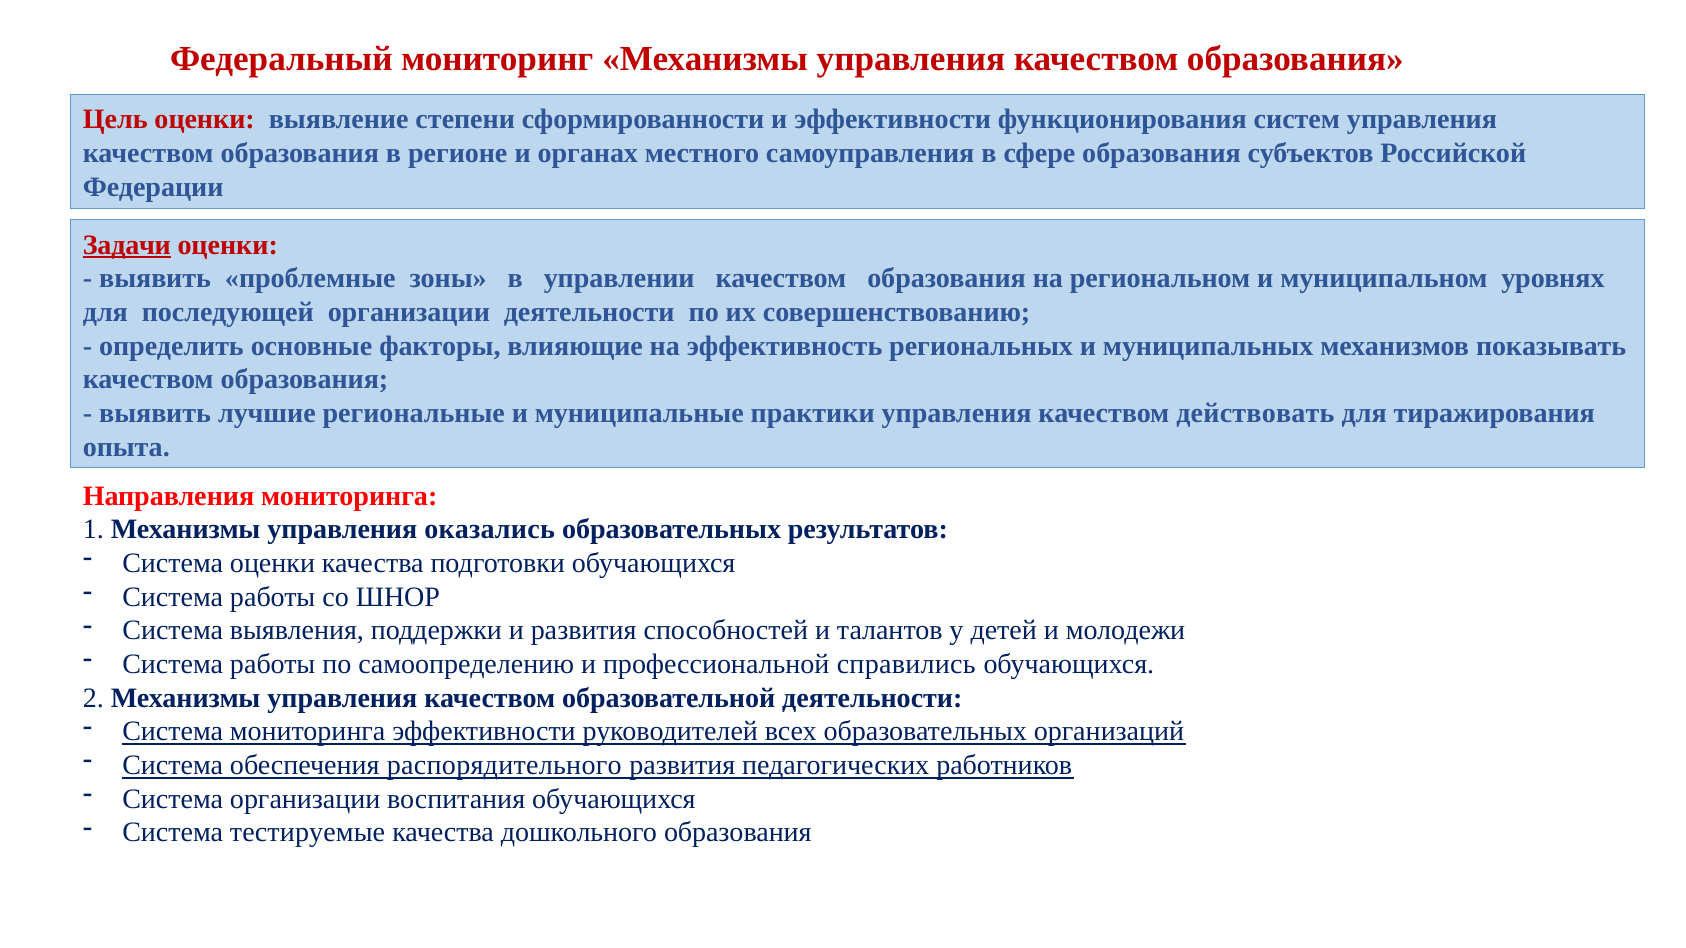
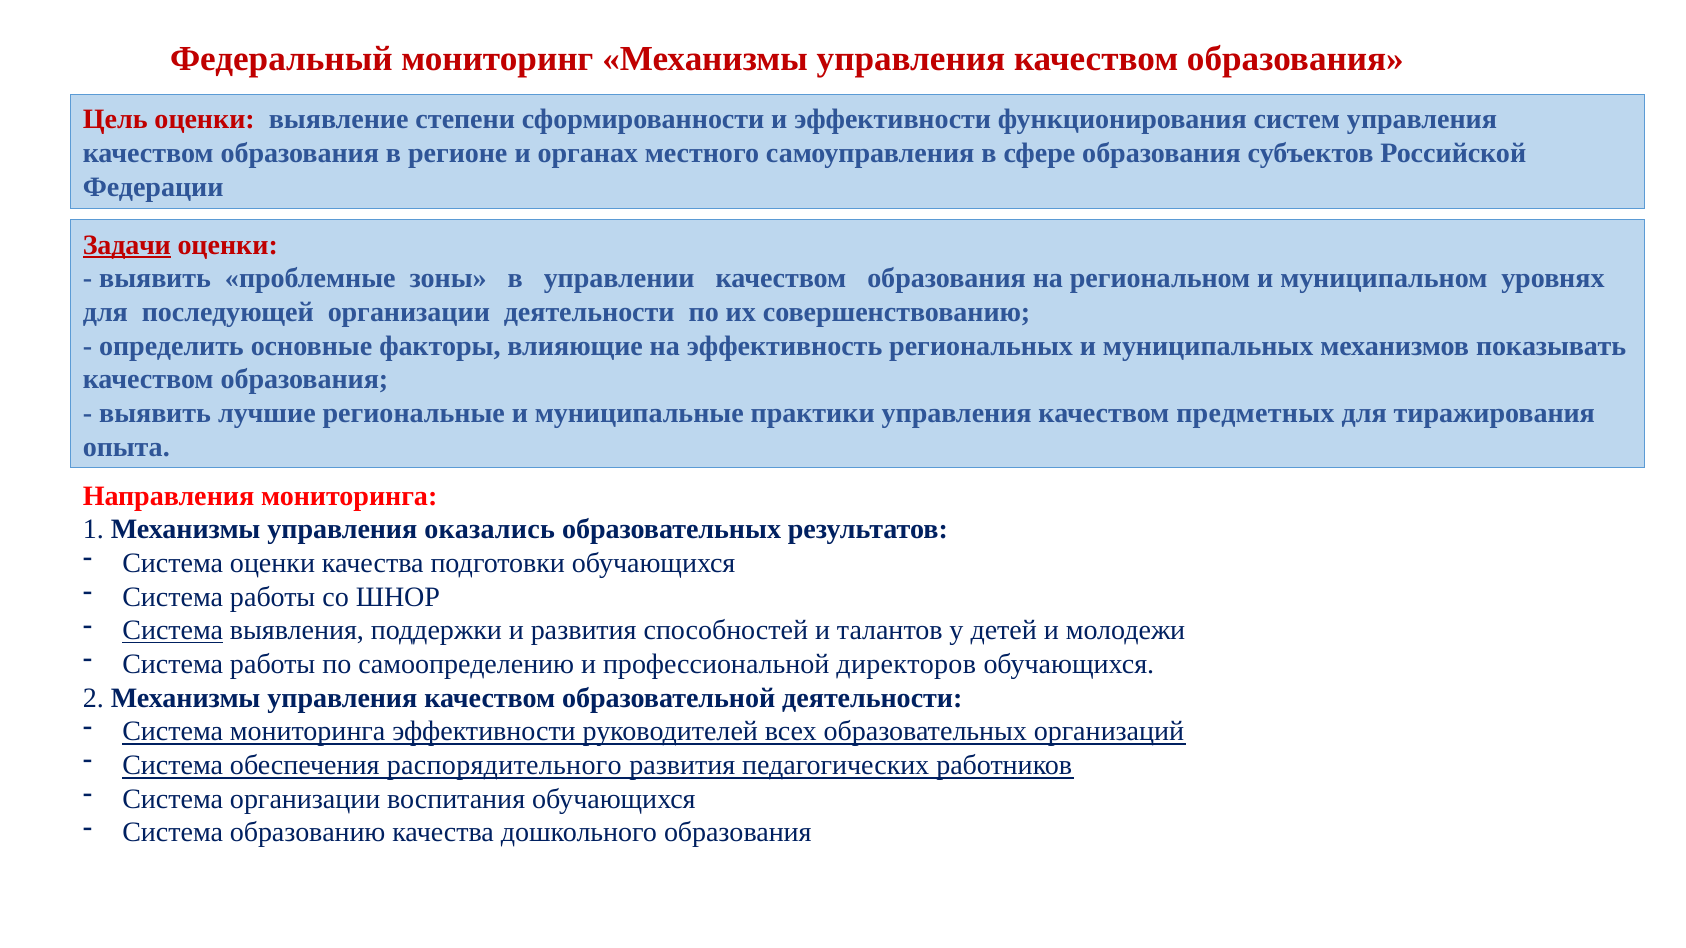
действовать: действовать -> предметных (1255, 413)
Система underline: none -> present (173, 631)
справились: справились -> директоров (906, 664)
тестируемые: тестируемые -> образованию (308, 833)
